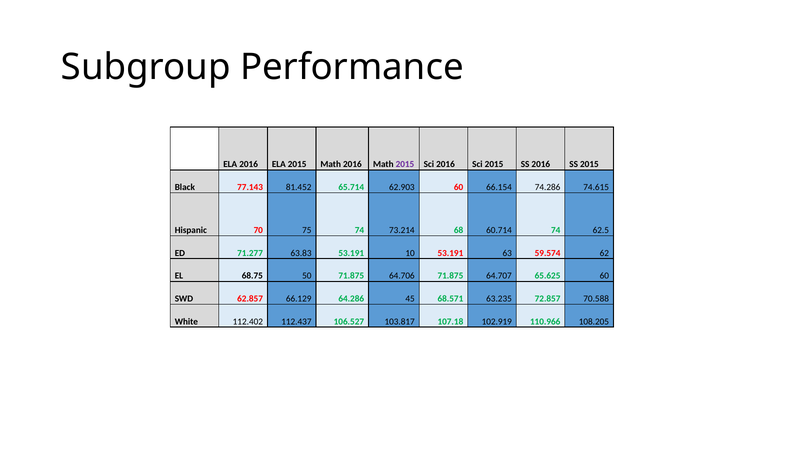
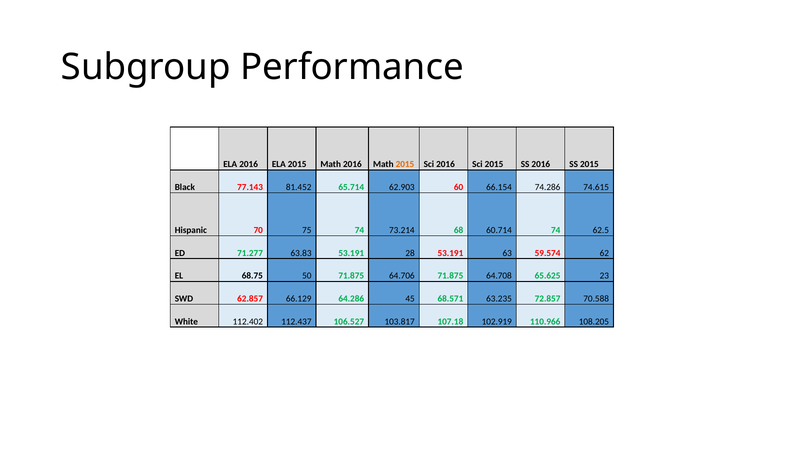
2015 colour: purple -> orange (405, 164)
10: 10 -> 28 (410, 253)
64.707: 64.707 -> 64.708 (499, 276)
65.625 60: 60 -> 23 (604, 276)
